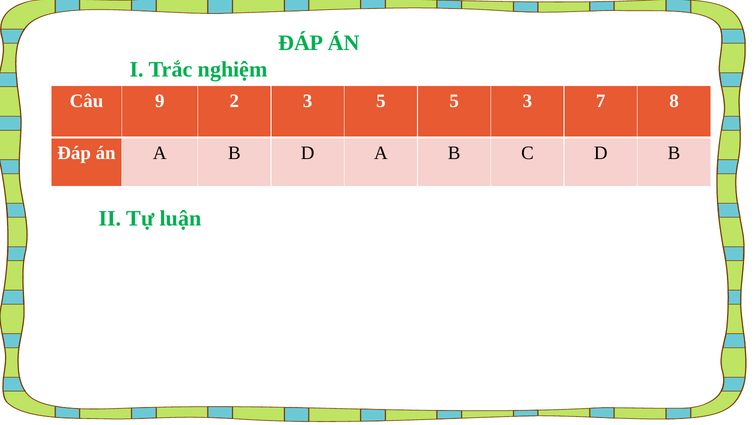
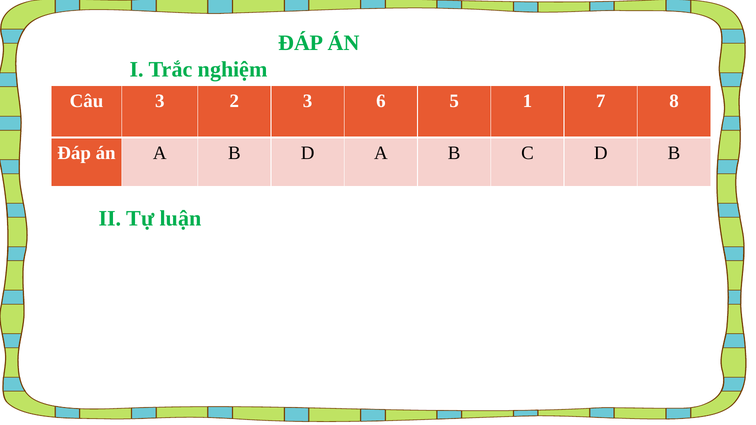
Câu 9: 9 -> 3 (160, 101)
3 5: 5 -> 6 (381, 101)
5 3: 3 -> 1 (527, 101)
